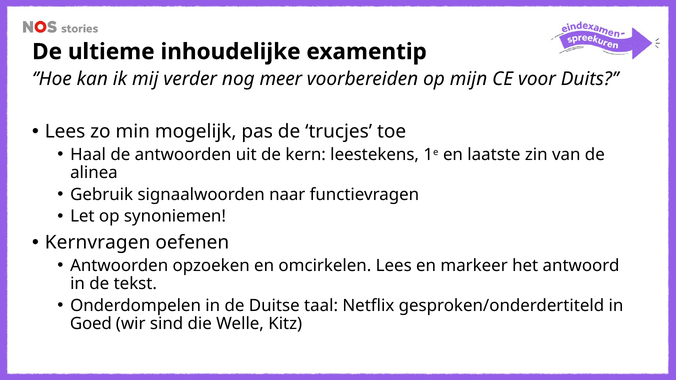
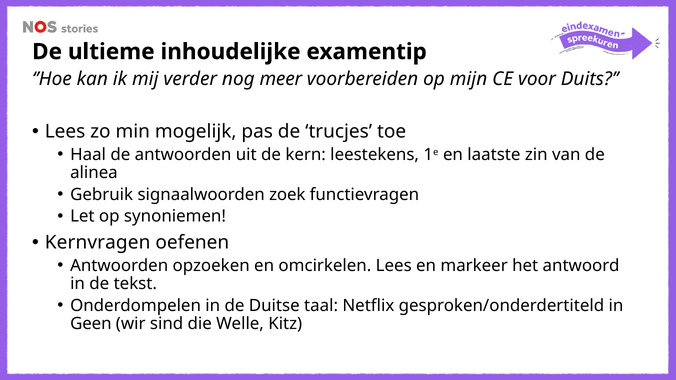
naar: naar -> zoek (287, 195)
Goed: Goed -> Geen (91, 324)
